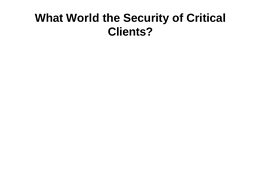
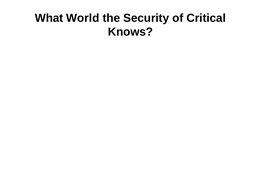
Clients: Clients -> Knows (130, 32)
